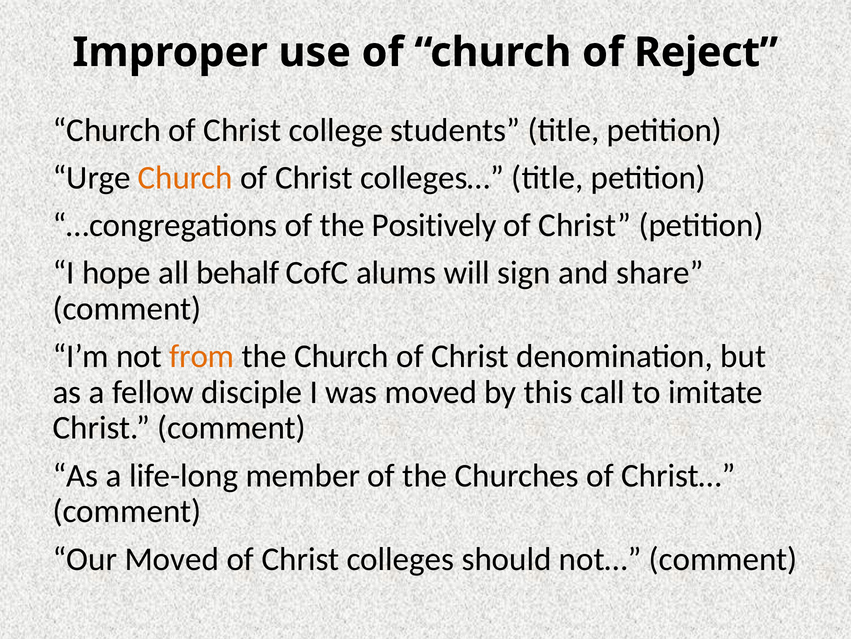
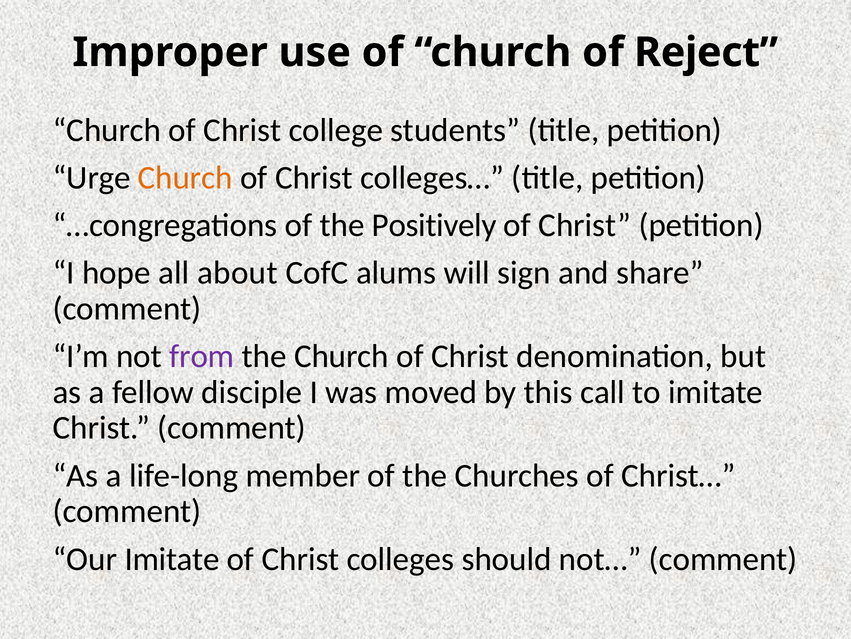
behalf: behalf -> about (237, 273)
from colour: orange -> purple (202, 356)
Our Moved: Moved -> Imitate (172, 558)
